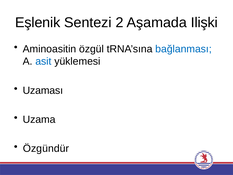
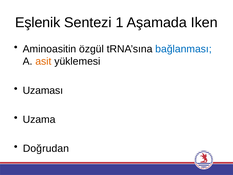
2: 2 -> 1 (119, 23)
Ilişki: Ilişki -> Iken (204, 23)
asit colour: blue -> orange (43, 61)
Özgündür: Özgündür -> Doğrudan (46, 148)
